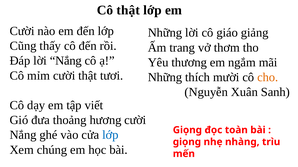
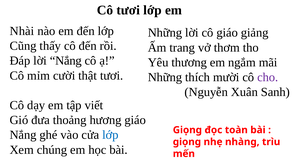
Cô thật: thật -> tươi (128, 10)
Cười: Cười -> Nhài (22, 31)
cho colour: orange -> purple (268, 78)
hương cười: cười -> giáo (135, 121)
